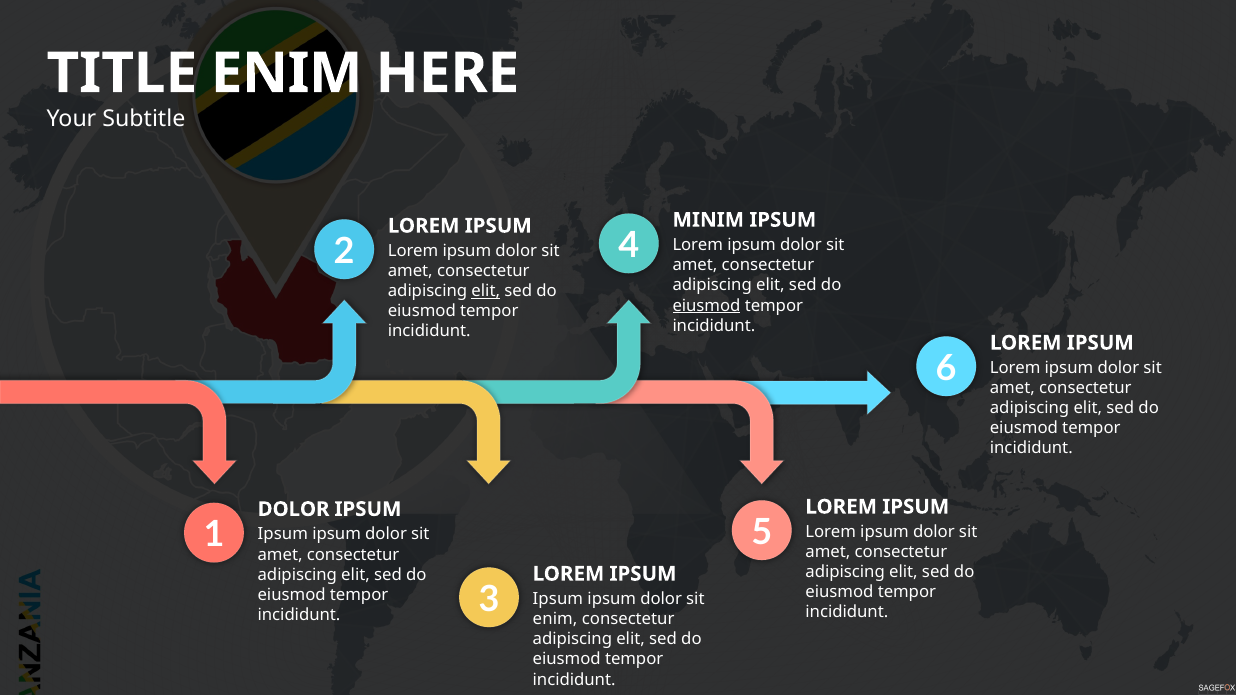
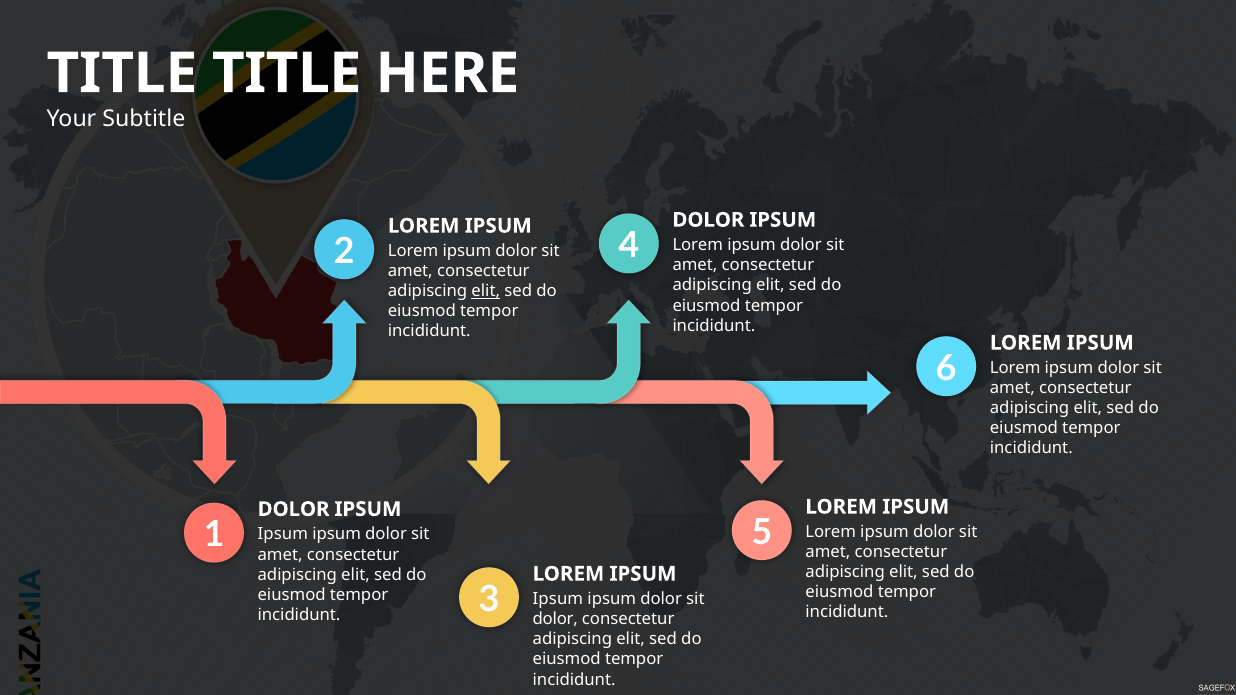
ENIM: ENIM -> TITLE (287, 73)
MINIM: MINIM -> DOLOR (708, 220)
eiusmod underline: present -> none (706, 306)
enim: enim -> dolor (555, 619)
